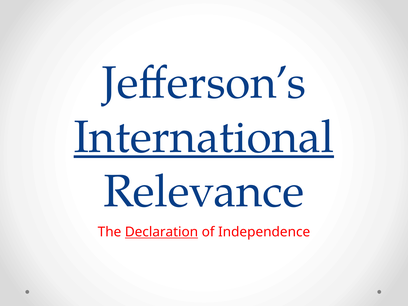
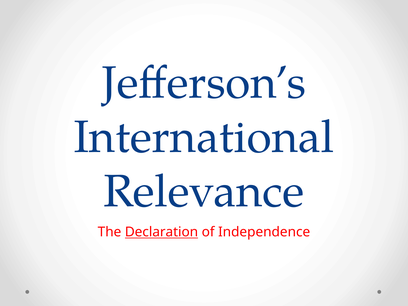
International underline: present -> none (204, 137)
